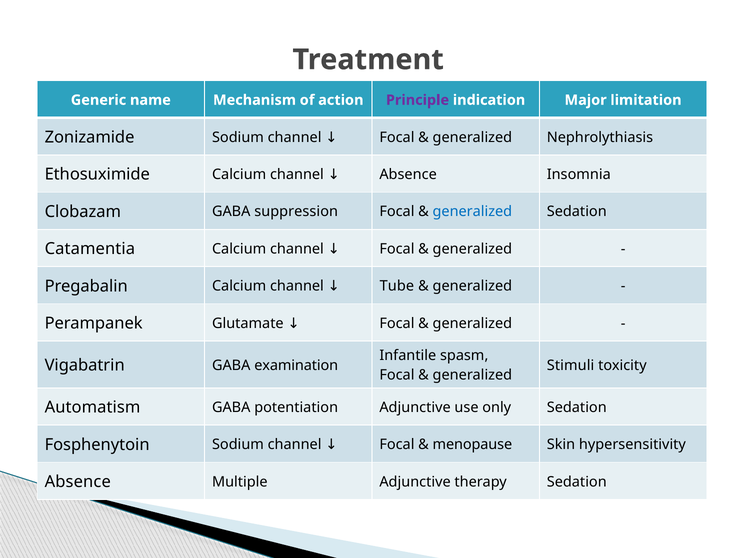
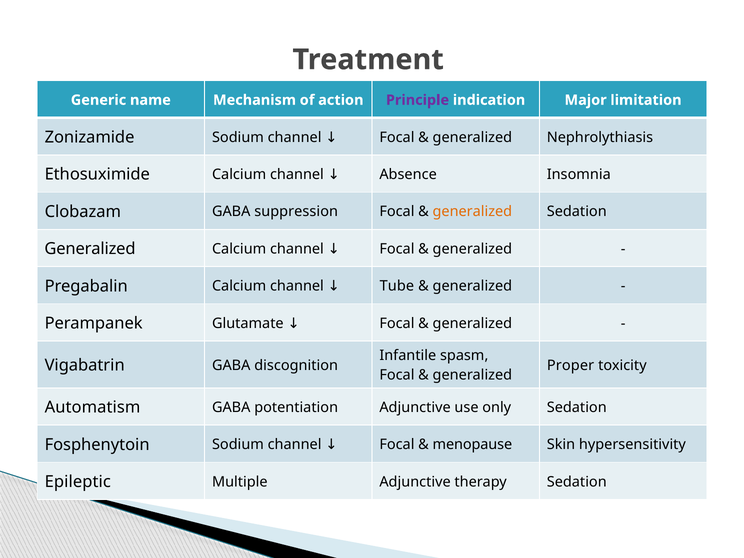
generalized colour: blue -> orange (472, 212)
Catamentia: Catamentia -> Generalized (90, 249)
examination: examination -> discognition (296, 365)
Stimuli: Stimuli -> Proper (571, 365)
Absence: Absence -> Epileptic (78, 482)
